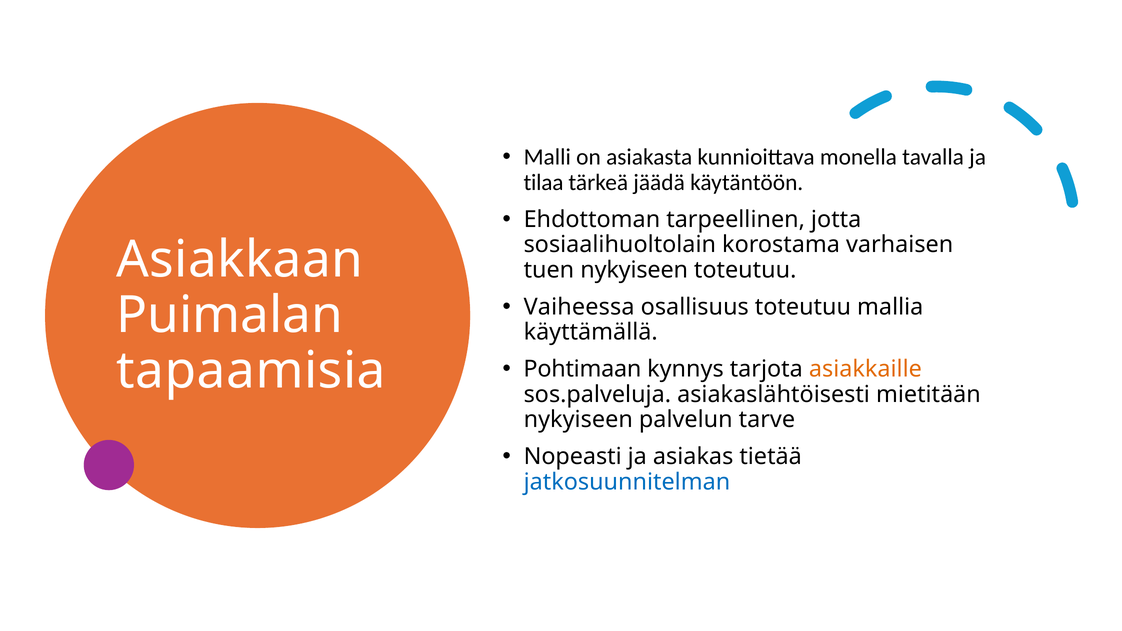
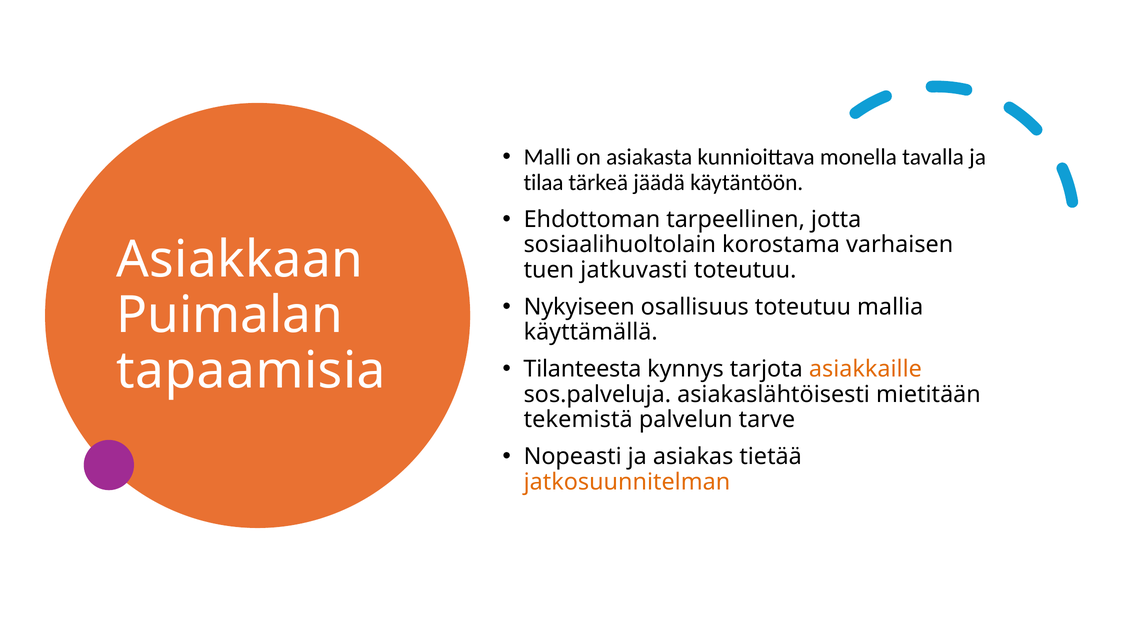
tuen nykyiseen: nykyiseen -> jatkuvasti (634, 270)
Vaiheessa: Vaiheessa -> Nykyiseen (579, 307)
Pohtimaan: Pohtimaan -> Tilanteesta (582, 369)
nykyiseen: nykyiseen -> tekemistä (578, 420)
jatkosuunnitelman colour: blue -> orange (627, 482)
